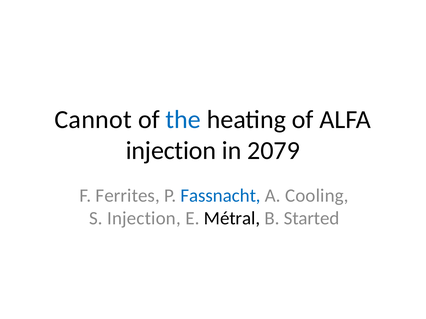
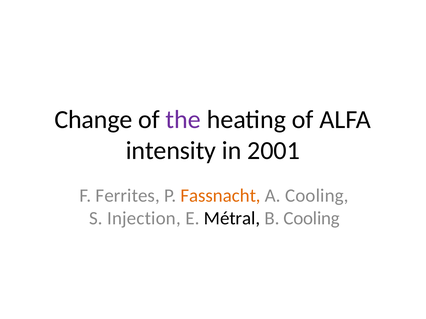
Cannot: Cannot -> Change (93, 120)
the colour: blue -> purple (183, 120)
injection: injection -> intensity (171, 151)
2079: 2079 -> 2001 (274, 151)
Fassnacht colour: blue -> orange (221, 196)
B Started: Started -> Cooling (312, 219)
